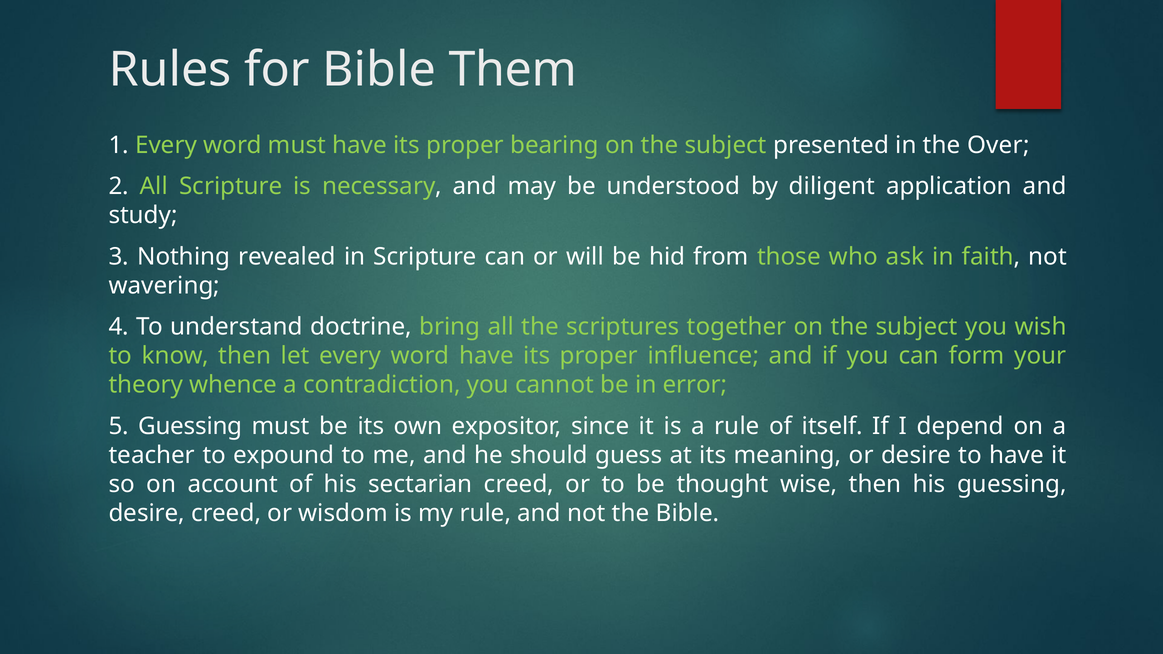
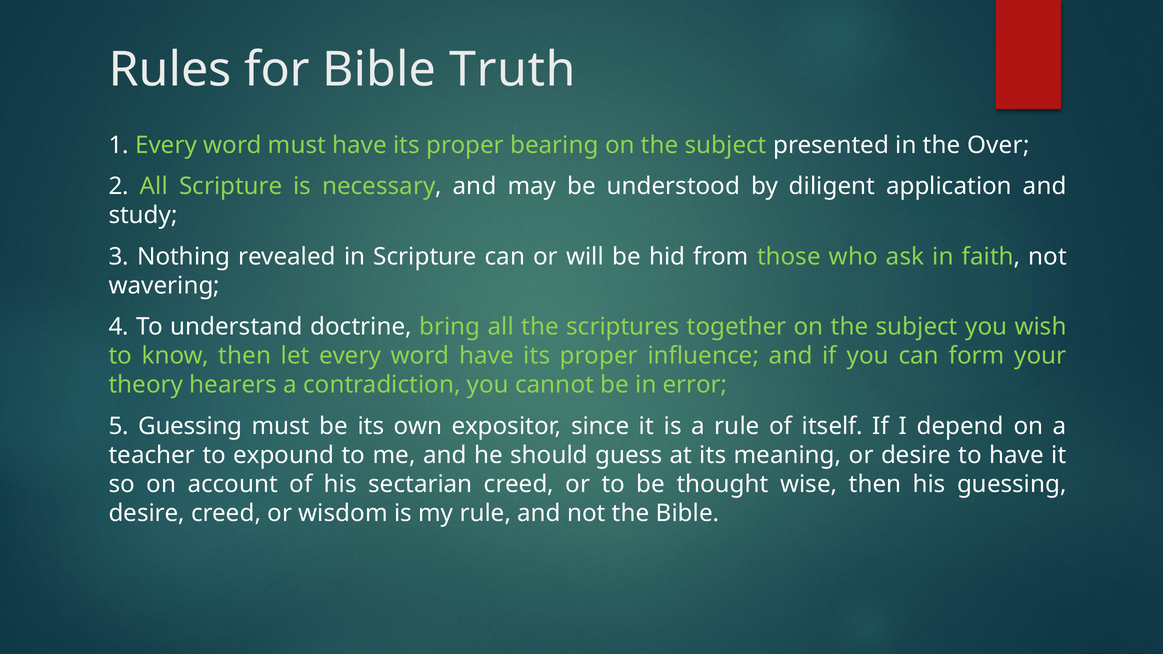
Them: Them -> Truth (512, 70)
whence: whence -> hearers (233, 385)
